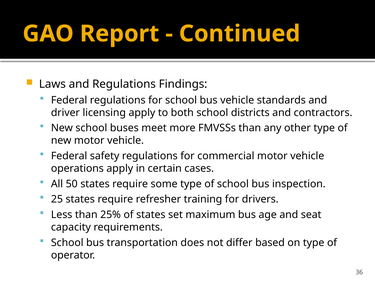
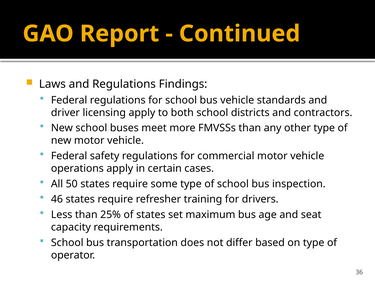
25: 25 -> 46 (57, 199)
